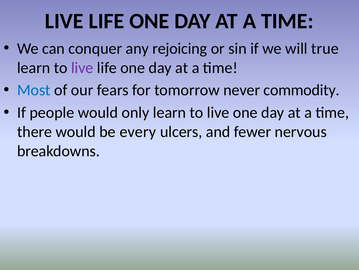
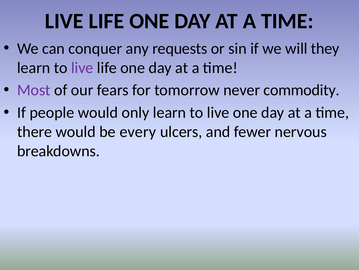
rejoicing: rejoicing -> requests (180, 48)
true: true -> they (325, 48)
Most colour: blue -> purple (34, 90)
